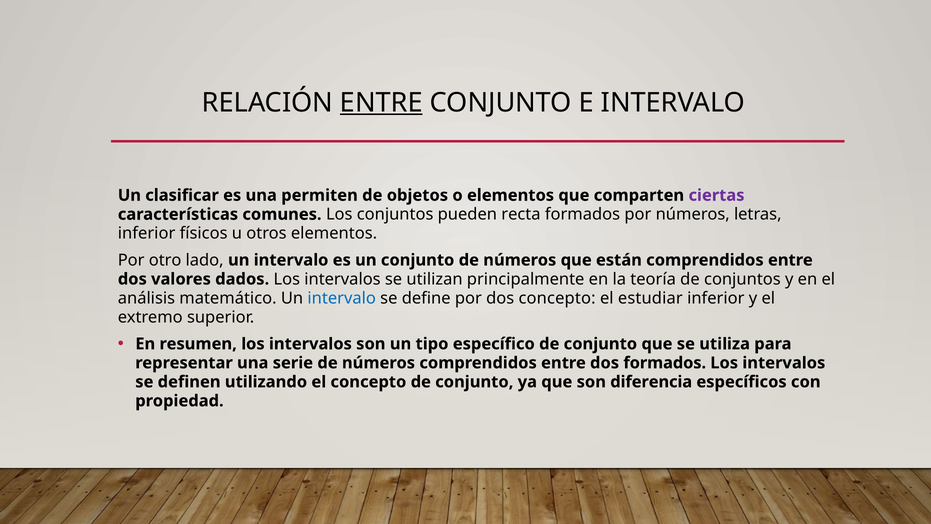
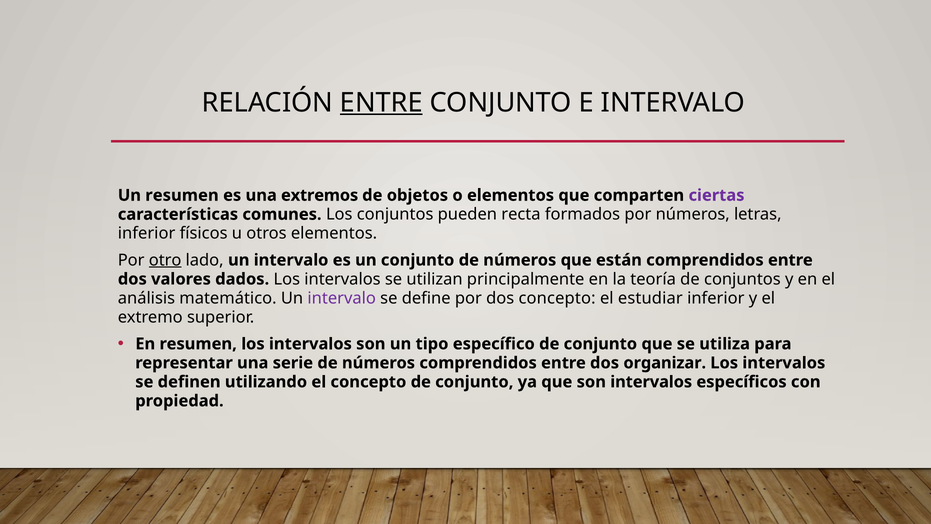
Un clasificar: clasificar -> resumen (182, 195)
permiten: permiten -> extremos (320, 195)
otro underline: none -> present (165, 260)
intervalo colour: blue -> purple (342, 298)
dos formados: formados -> organizar (665, 363)
son diferencia: diferencia -> intervalos (651, 382)
